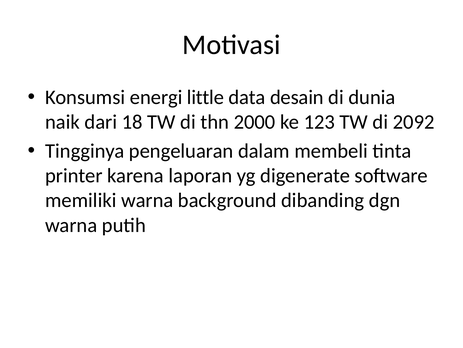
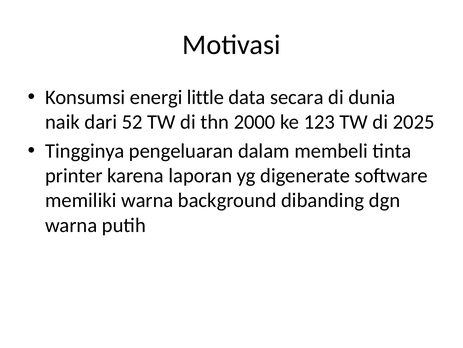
desain: desain -> secara (297, 97)
18: 18 -> 52 (132, 122)
2092: 2092 -> 2025 (414, 122)
